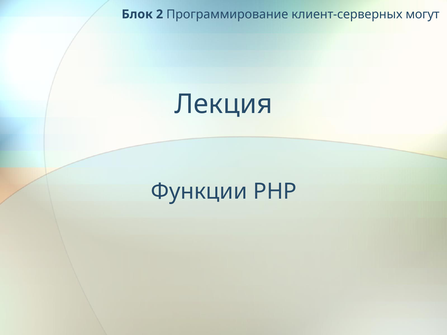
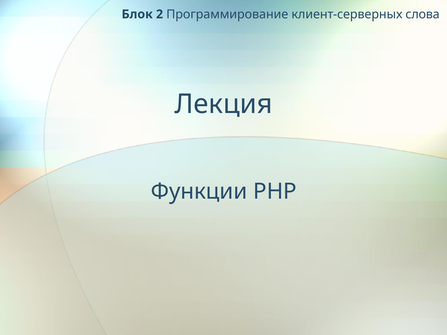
могут: могут -> слова (423, 14)
